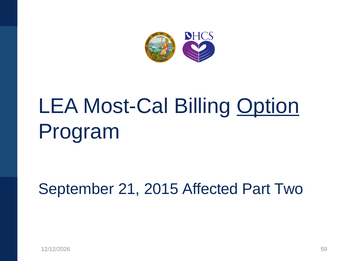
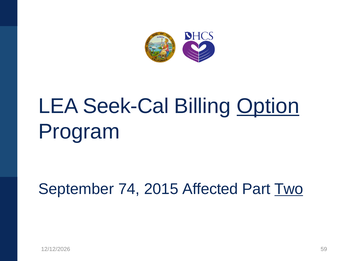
Most-Cal: Most-Cal -> Seek-Cal (126, 106)
21: 21 -> 74 (129, 189)
Two underline: none -> present (289, 189)
